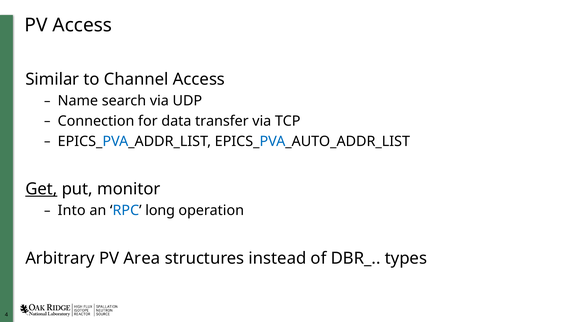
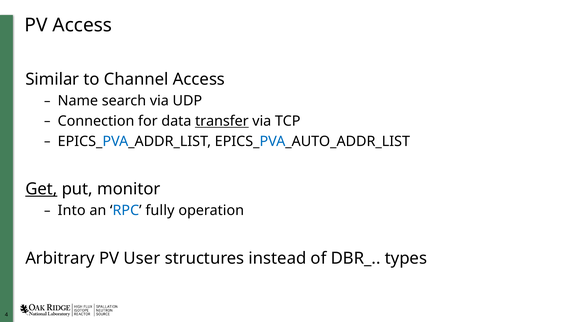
transfer underline: none -> present (222, 121)
long: long -> fully (160, 211)
Area: Area -> User (142, 258)
